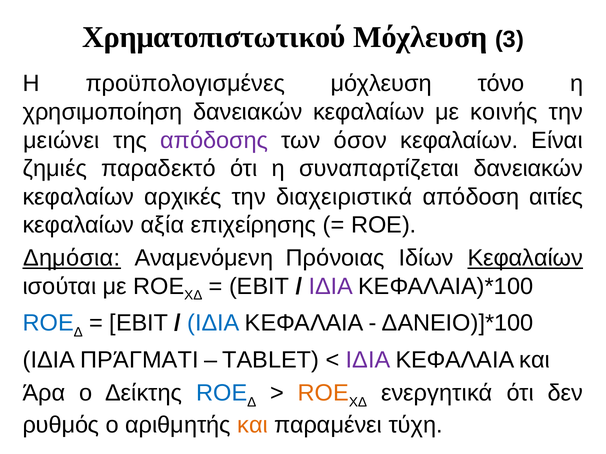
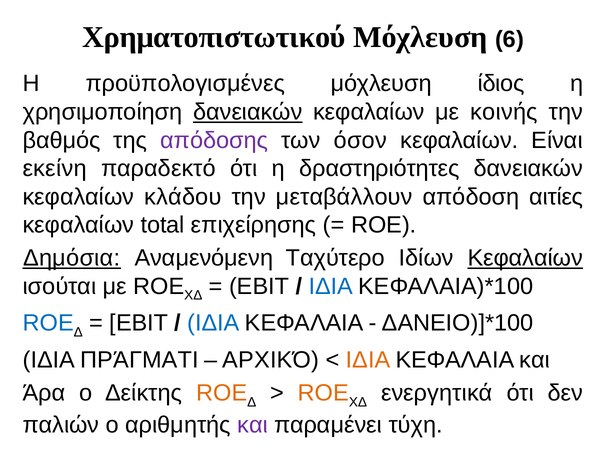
3: 3 -> 6 (510, 39)
τόνο: τόνο -> ίδιος (501, 84)
δανειακών underline: none -> present (248, 112)
μειώνει: μειώνει -> βαθμός (62, 140)
ζημιές: ζημιές -> εκείνη (55, 169)
συναπαρτίζεται: συναπαρτίζεται -> δραστηριότητες (379, 169)
αρχικές: αρχικές -> κλάδου (183, 197)
διαχειριστικά: διαχειριστικά -> μεταβάλλουν (344, 197)
αξία: αξία -> total (163, 225)
Πρόνοιας: Πρόνοιας -> Ταχύτερο (335, 258)
ΙΔΙΑ colour: purple -> blue (331, 287)
TABLET: TABLET -> ΑΡΧΙΚΌ (271, 360)
ΙΔΙΑ colour: purple -> orange (368, 360)
ROE colour: blue -> orange (222, 393)
ρυθμός: ρυθμός -> παλιών (61, 426)
και colour: orange -> purple (253, 426)
